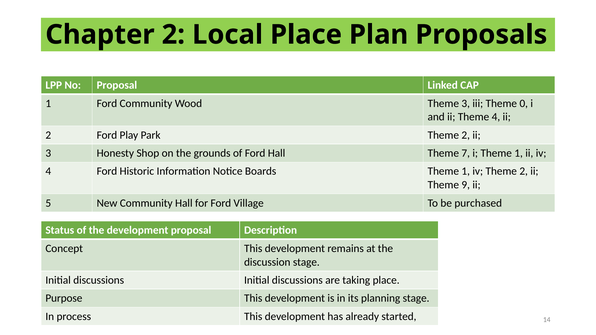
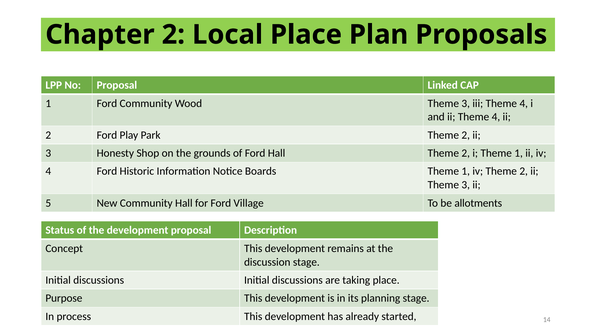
iii Theme 0: 0 -> 4 (524, 103)
Hall Theme 7: 7 -> 2 (466, 153)
9: 9 -> 3 (466, 185)
purchased: purchased -> allotments (478, 203)
